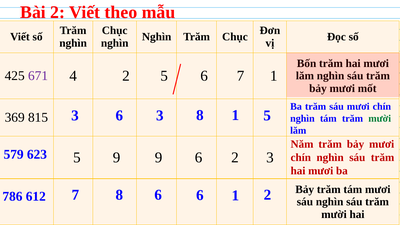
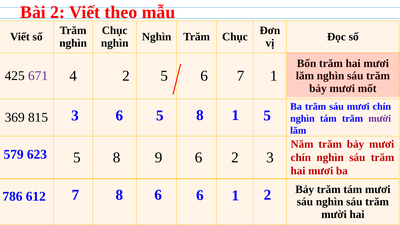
6 3: 3 -> 5 (160, 116)
mười colour: green -> purple (380, 119)
9: 9 -> 8 (117, 157)
